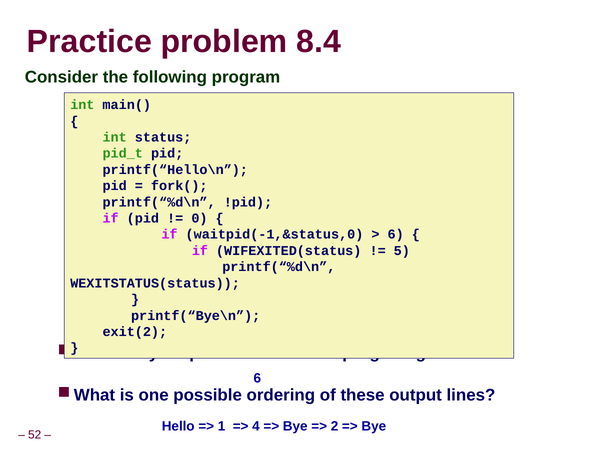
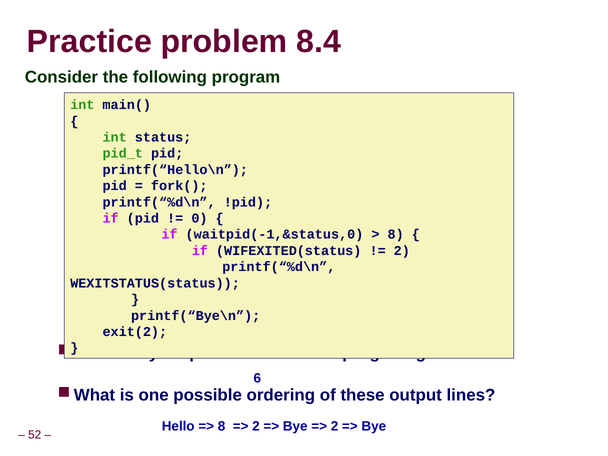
6: 6 -> 8 (396, 235)
5: 5 -> 2 (402, 251)
1: 1 -> 8 (222, 426)
4: 4 -> 2 (256, 426)
